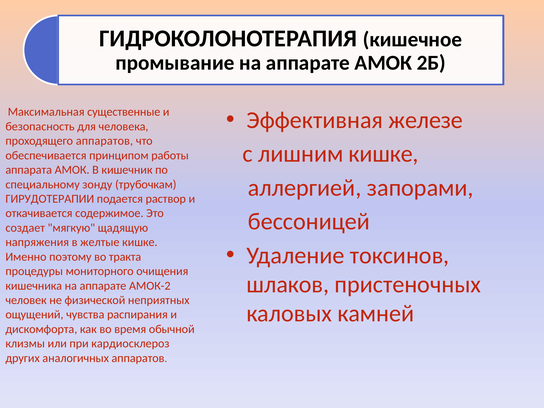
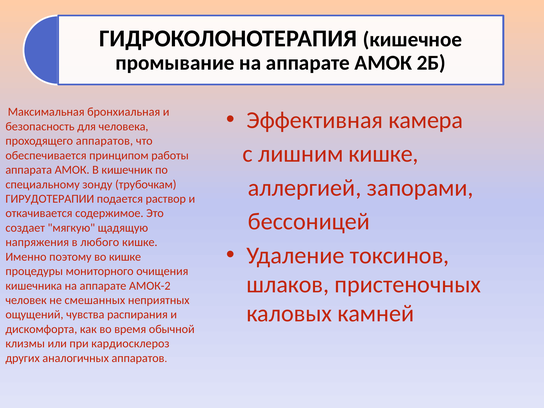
существенные: существенные -> бронхиальная (124, 112)
железе: железе -> камера (426, 120)
желтые: желтые -> любого (100, 242)
во тракта: тракта -> кишке (125, 257)
физической: физической -> смешанных (95, 300)
